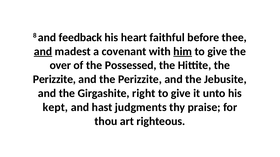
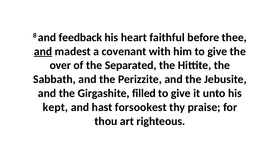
him underline: present -> none (183, 52)
Possessed: Possessed -> Separated (131, 66)
Perizzite: Perizzite -> Sabbath (54, 80)
right: right -> filled (144, 94)
judgments: judgments -> forsookest (141, 108)
